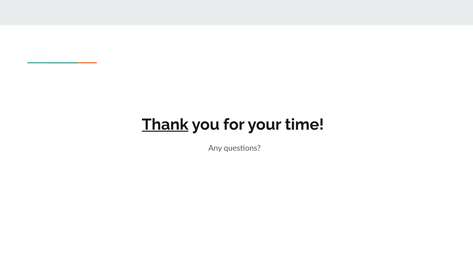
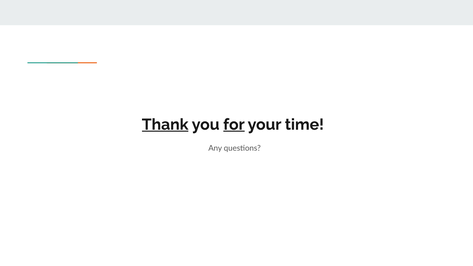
for underline: none -> present (234, 125)
